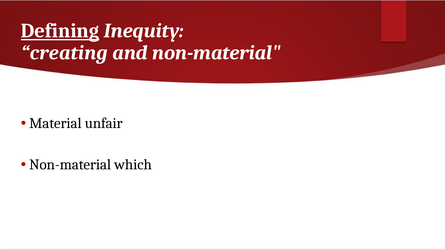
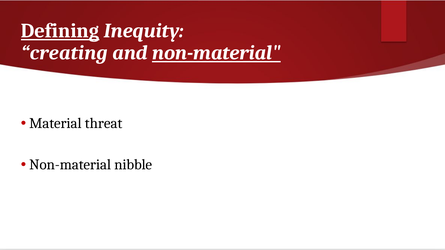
non-material underline: none -> present (216, 53)
unfair: unfair -> threat (104, 124)
which: which -> nibble (133, 165)
